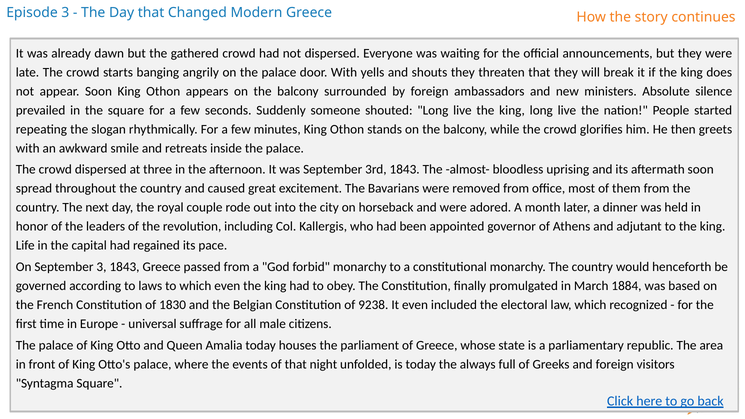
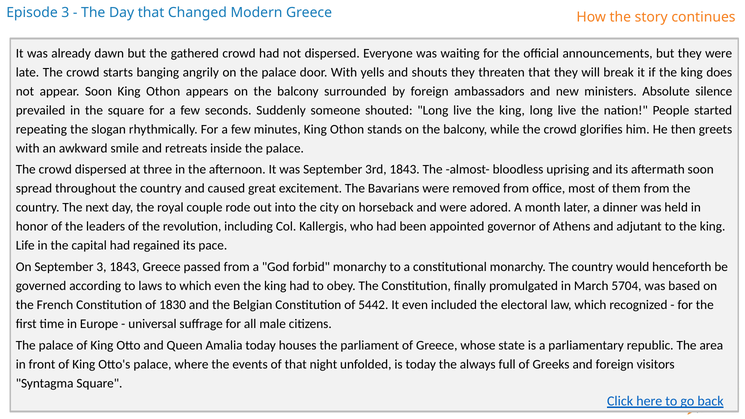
1884: 1884 -> 5704 (627, 286)
9238: 9238 -> 5442 (373, 305)
